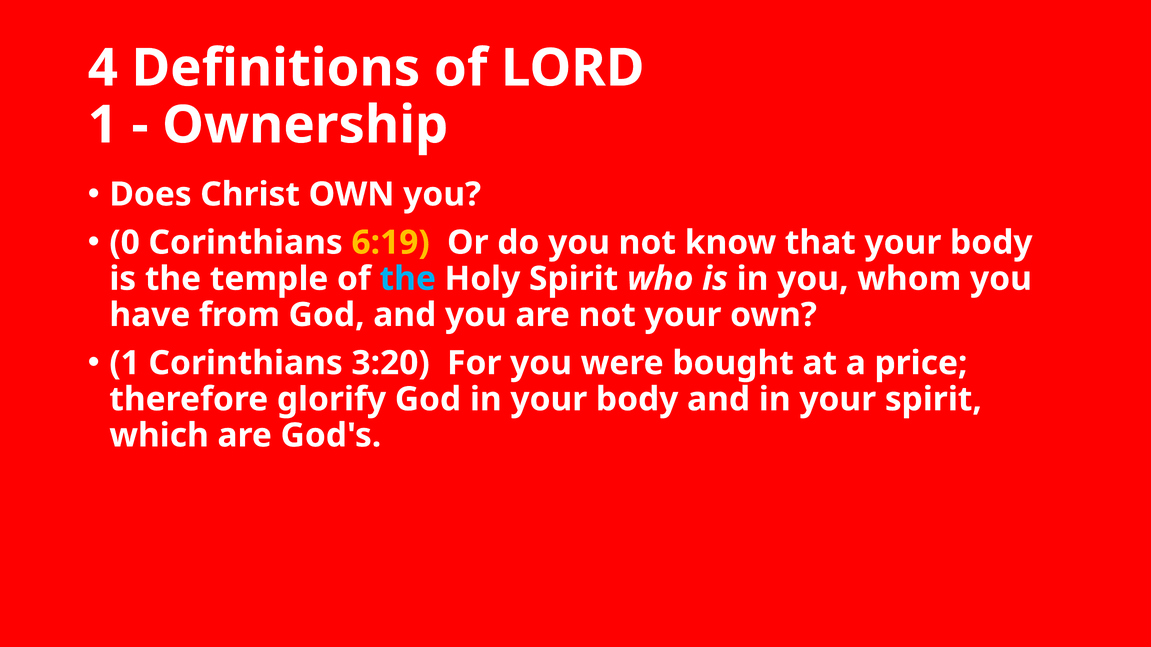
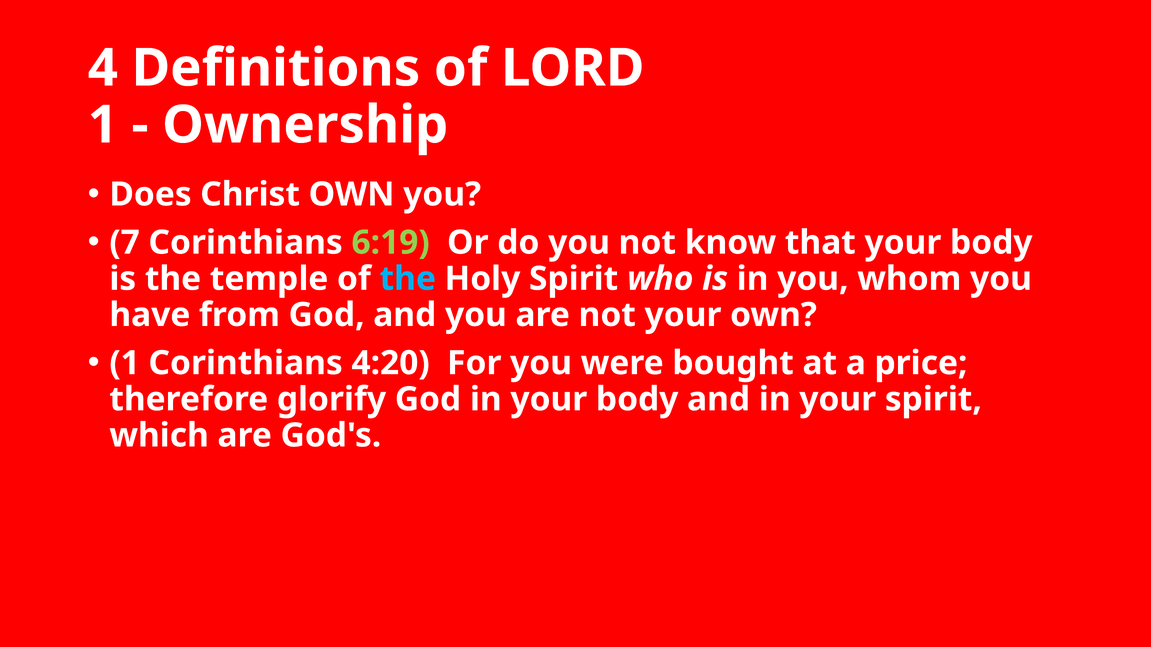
0: 0 -> 7 (125, 243)
6:19 colour: yellow -> light green (391, 243)
3:20: 3:20 -> 4:20 (391, 363)
